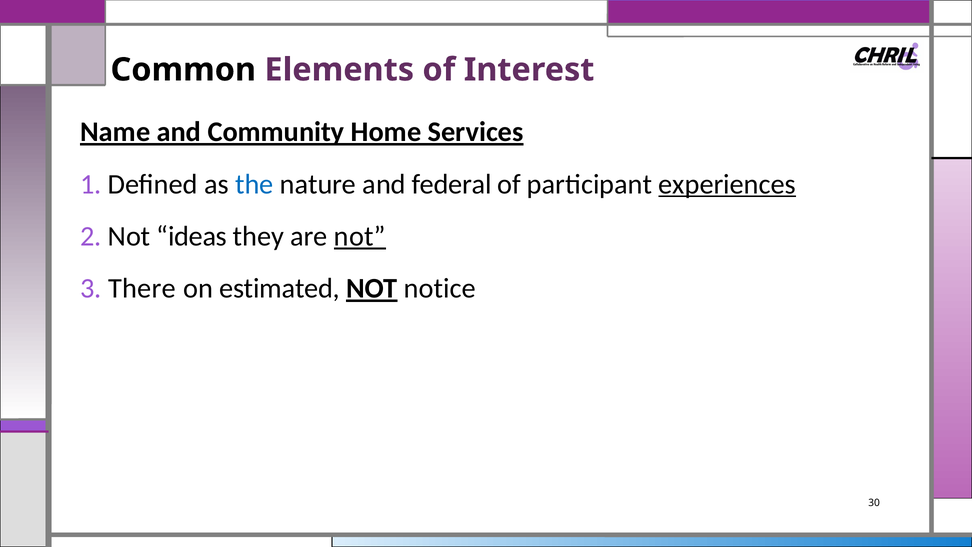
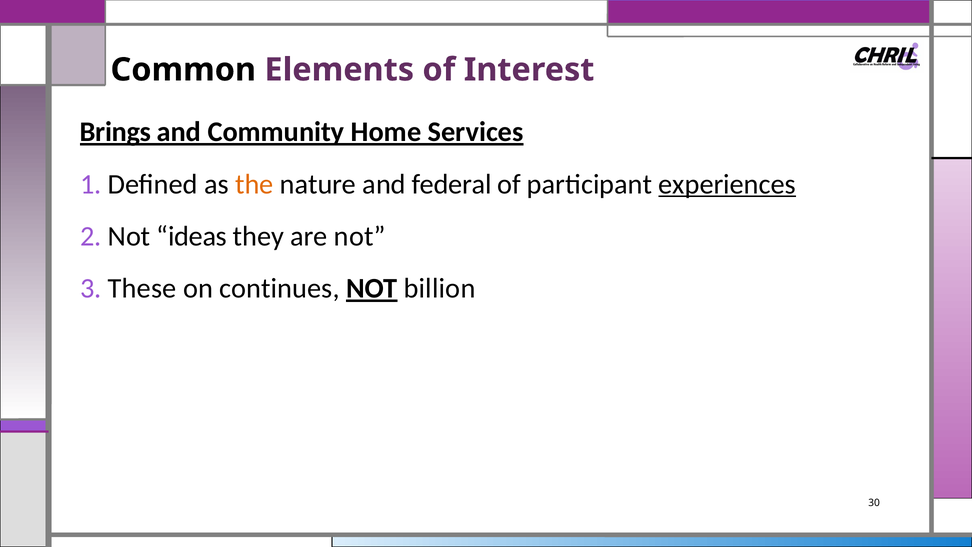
Name: Name -> Brings (115, 132)
the colour: blue -> orange (254, 184)
not underline: present -> none (360, 236)
There: There -> These (142, 289)
estimated: estimated -> continues (279, 289)
notice: notice -> billion (440, 289)
